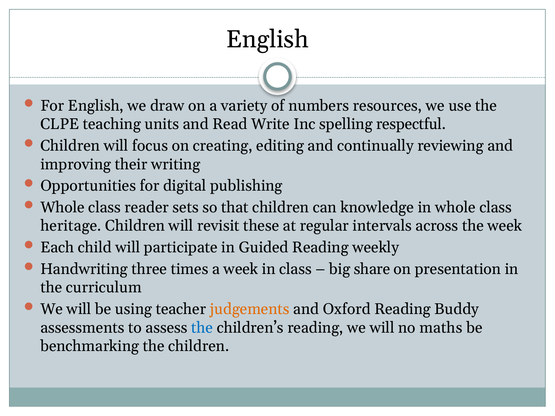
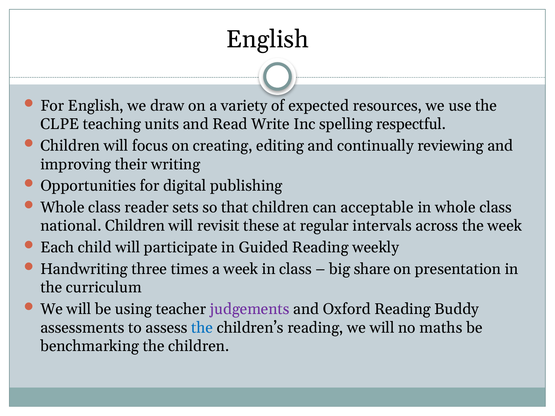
numbers: numbers -> expected (319, 106)
knowledge: knowledge -> acceptable (377, 208)
heritage: heritage -> national (71, 226)
judgements colour: orange -> purple (250, 309)
